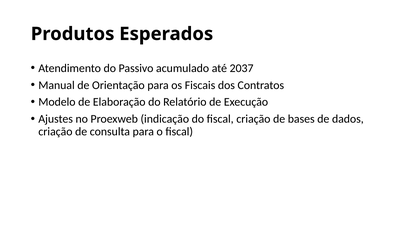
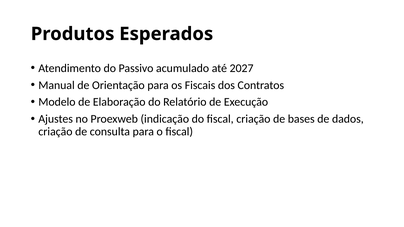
2037: 2037 -> 2027 (242, 68)
